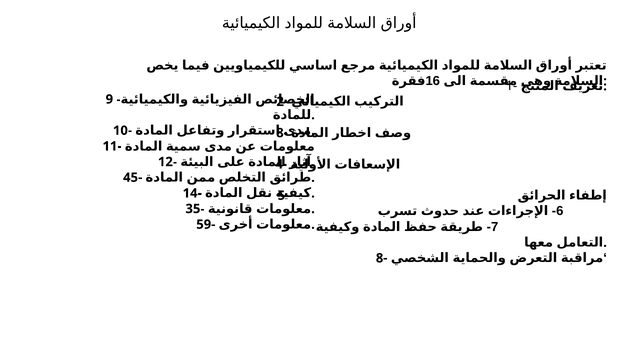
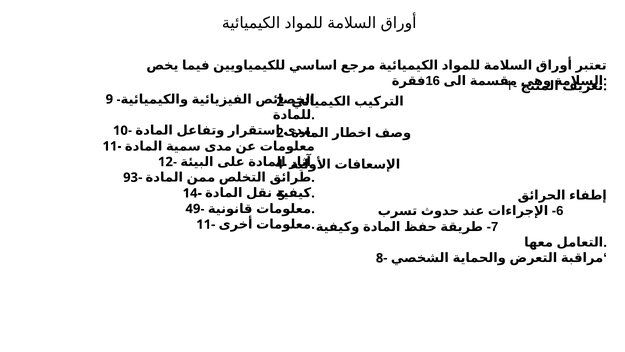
8-: 8- -> 2- (282, 133)
45-: 45- -> 93- (133, 177)
35-: 35- -> 49- (195, 209)
59-: 59- -> 11- (206, 224)
